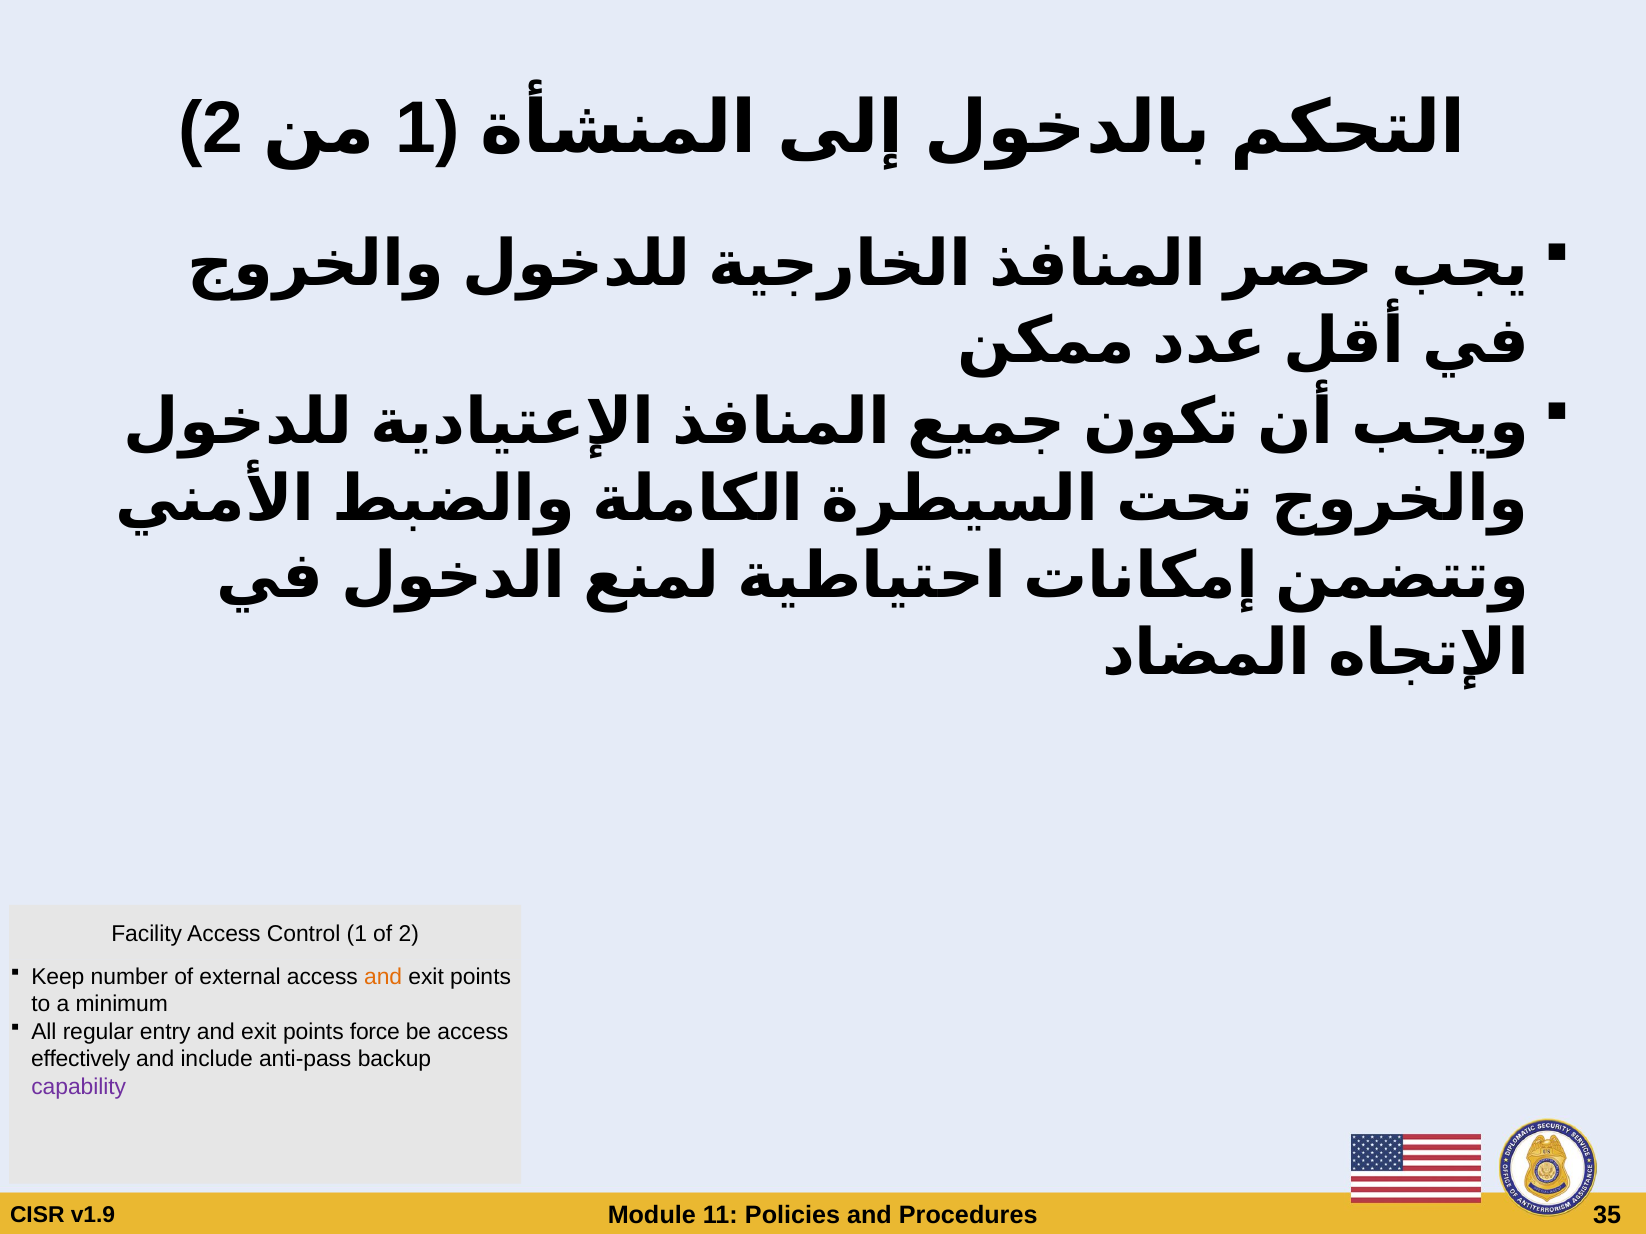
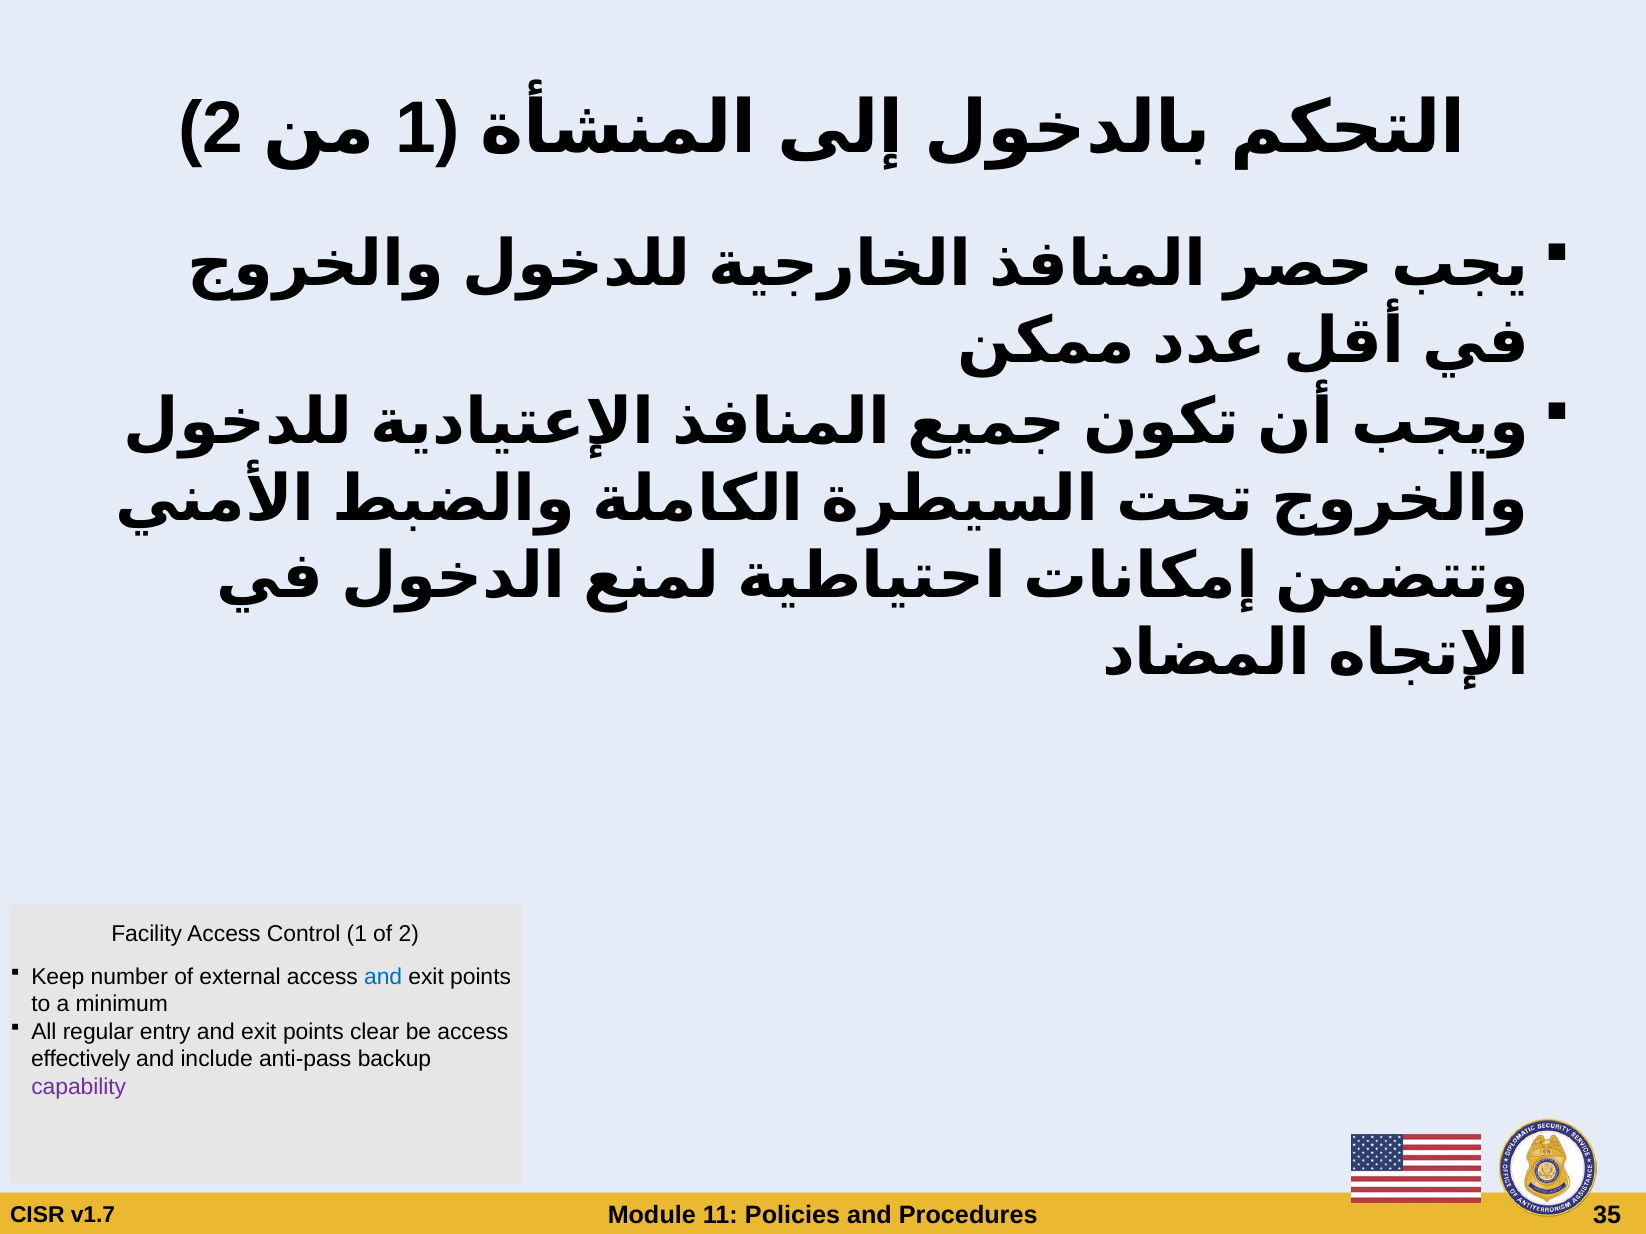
and colour: orange -> blue (383, 977)
force: force -> clear (375, 1032)
v1.9: v1.9 -> v1.7 (93, 1215)
